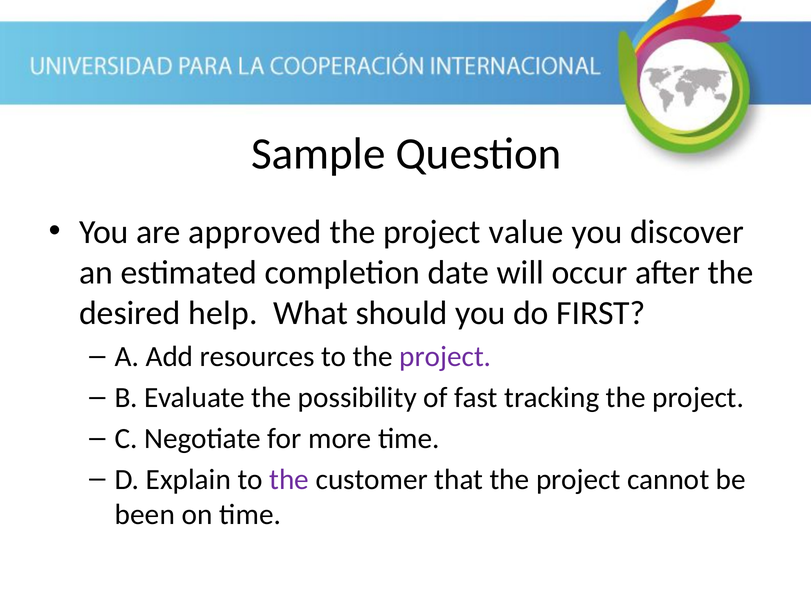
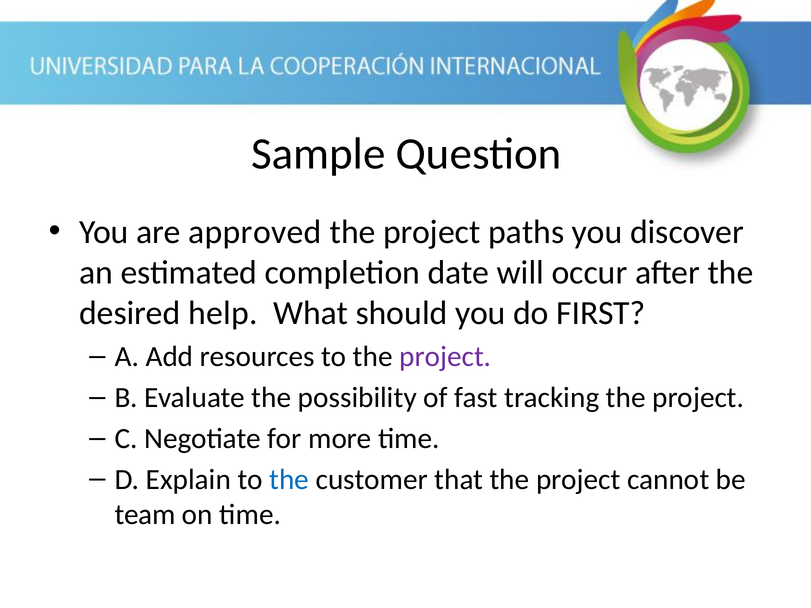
value: value -> paths (526, 232)
the colour: purple -> blue (289, 480)
been: been -> team (145, 515)
